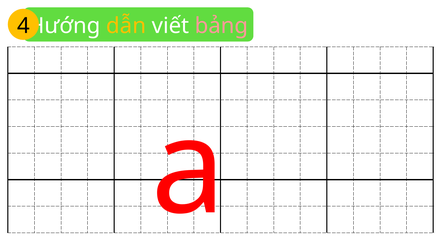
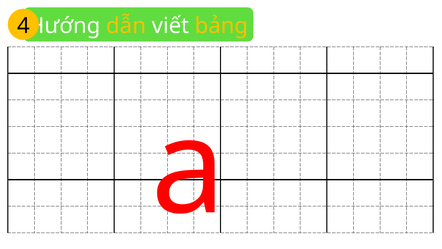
bảng colour: pink -> yellow (222, 26)
